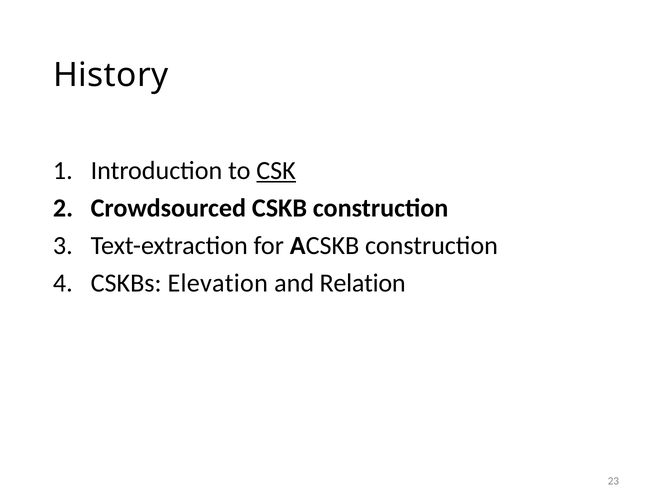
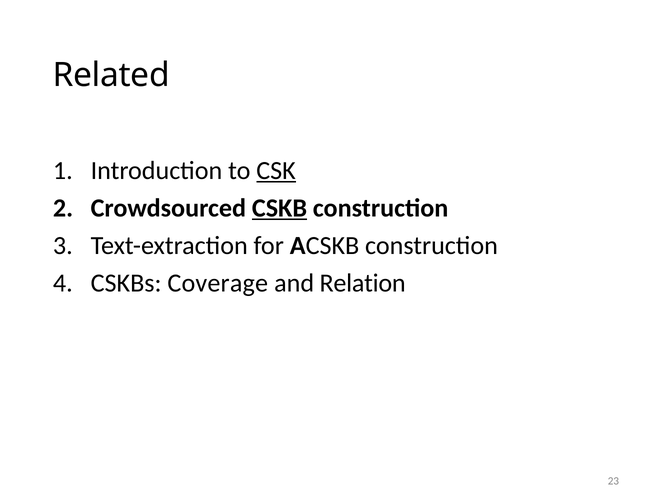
History: History -> Related (111, 75)
CSKB underline: none -> present (279, 208)
Elevation: Elevation -> Coverage (218, 283)
